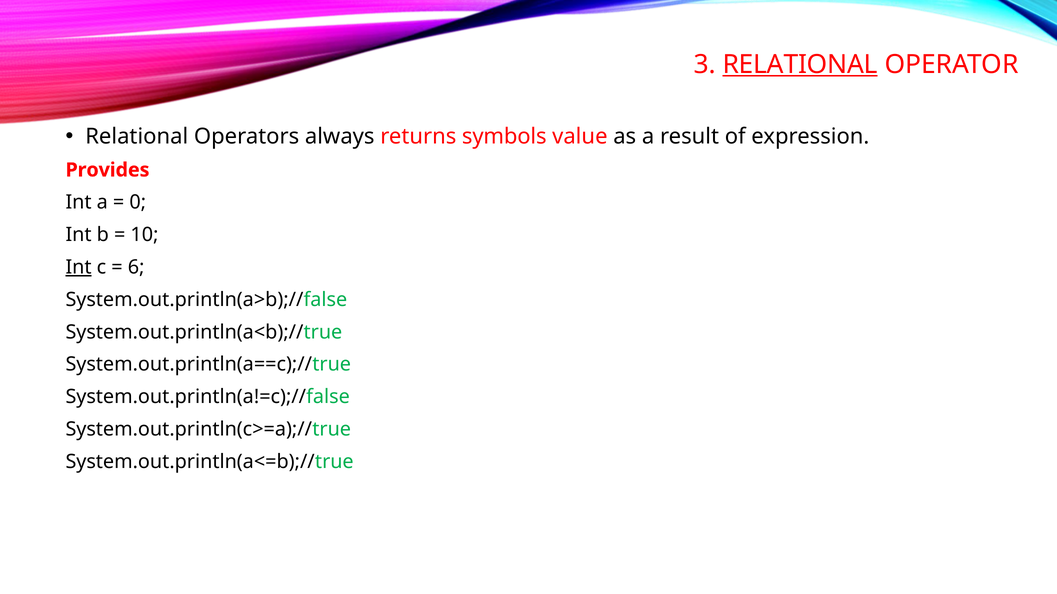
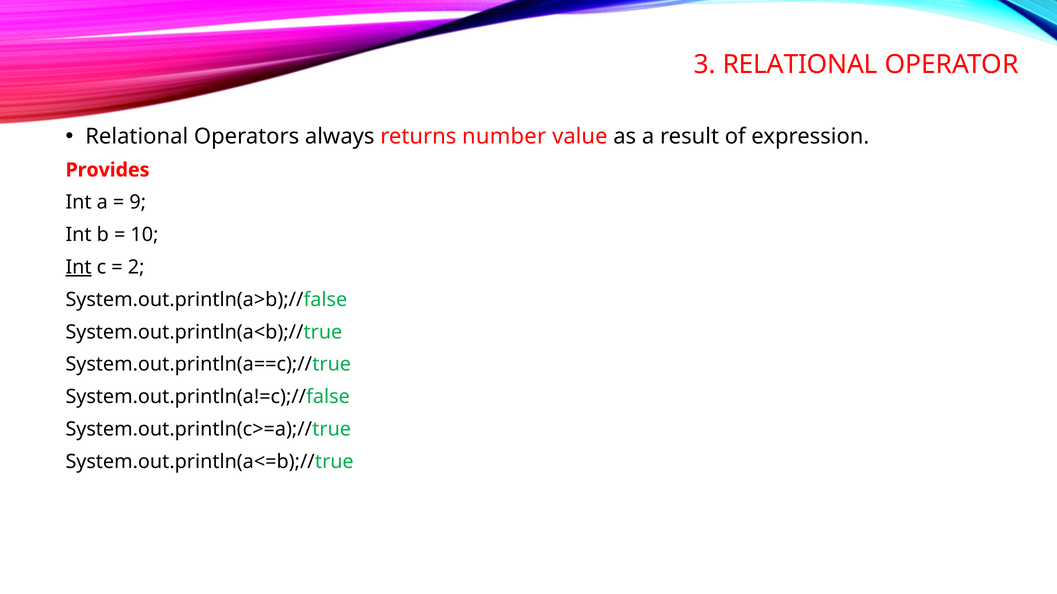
RELATIONAL underline: present -> none (800, 65)
symbols: symbols -> number (504, 137)
0: 0 -> 9 (138, 203)
6: 6 -> 2 (136, 267)
